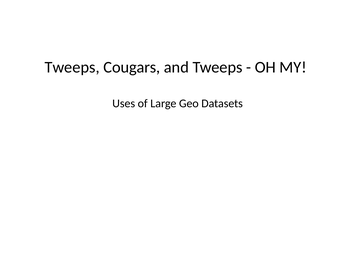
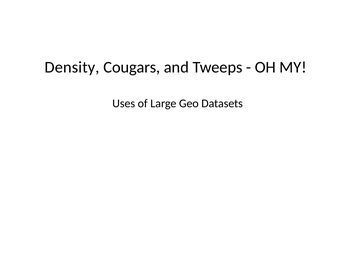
Tweeps: Tweeps -> Density (72, 67)
